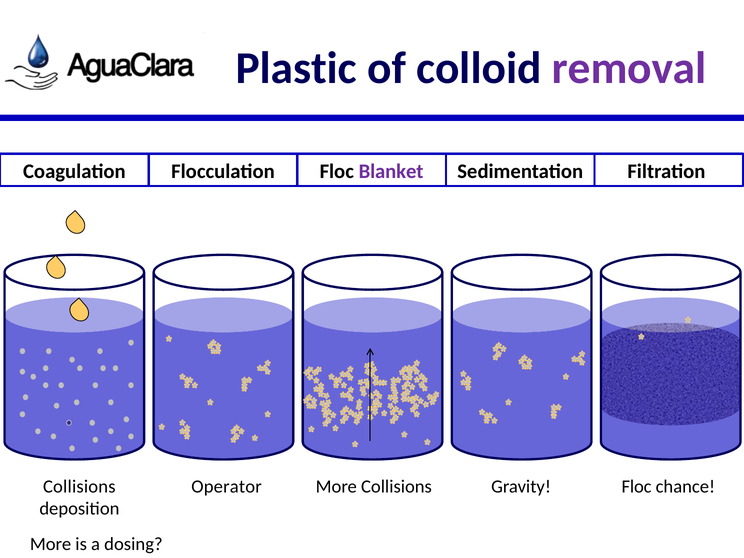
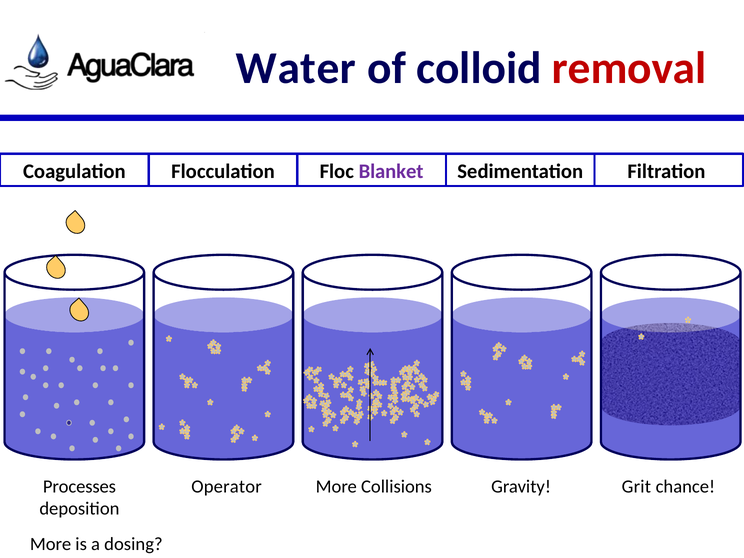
Plastic: Plastic -> Water (296, 68)
removal colour: purple -> red (629, 68)
Collisions: Collisions -> Processes (79, 486)
Collisions Floc: Floc -> Grit (636, 486)
